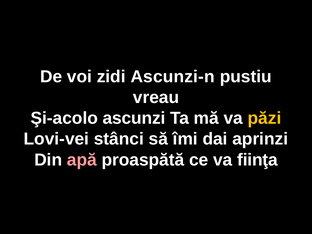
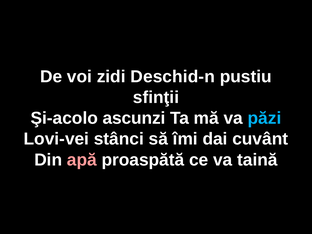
Ascunzi-n: Ascunzi-n -> Deschid-n (173, 77)
vreau: vreau -> sfinţii (156, 97)
păzi colour: yellow -> light blue (264, 118)
aprinzi: aprinzi -> cuvânt (260, 139)
fiinţa: fiinţa -> taină (257, 160)
